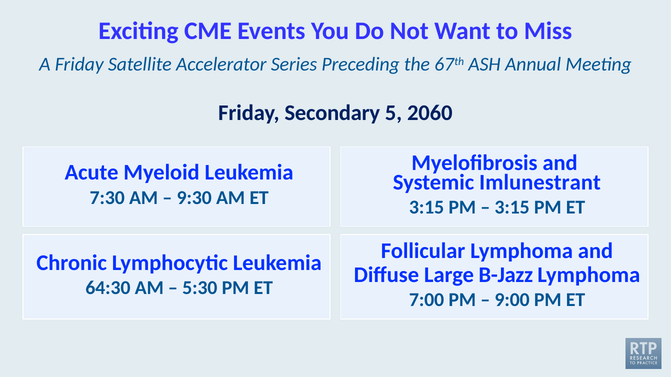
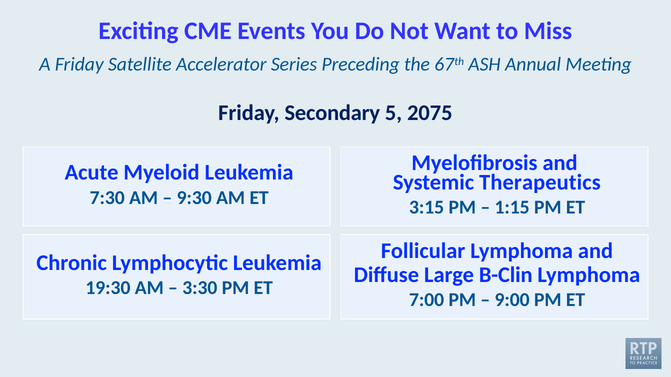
2060: 2060 -> 2075 (430, 113)
Imlunestrant: Imlunestrant -> Therapeutics (540, 182)
3:15: 3:15 -> 1:15 (512, 208)
B-Jazz: B-Jazz -> B-Clin (506, 275)
64:30: 64:30 -> 19:30 (108, 288)
5:30: 5:30 -> 3:30 (200, 288)
